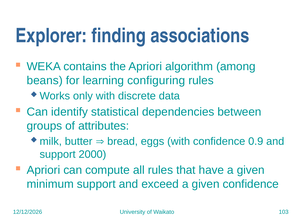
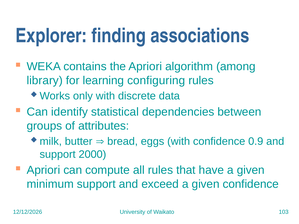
beans: beans -> library (45, 81)
